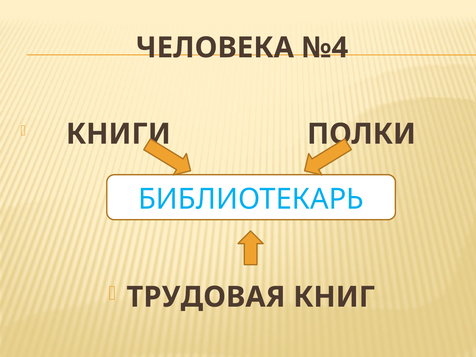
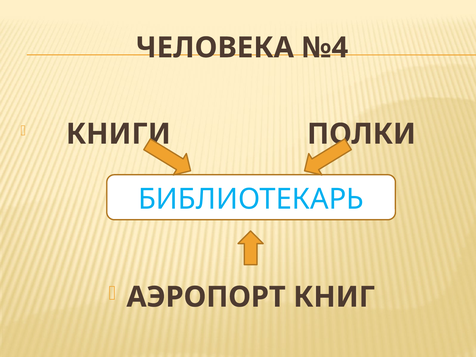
ТРУДОВАЯ: ТРУДОВАЯ -> АЭРОПОРТ (206, 297)
